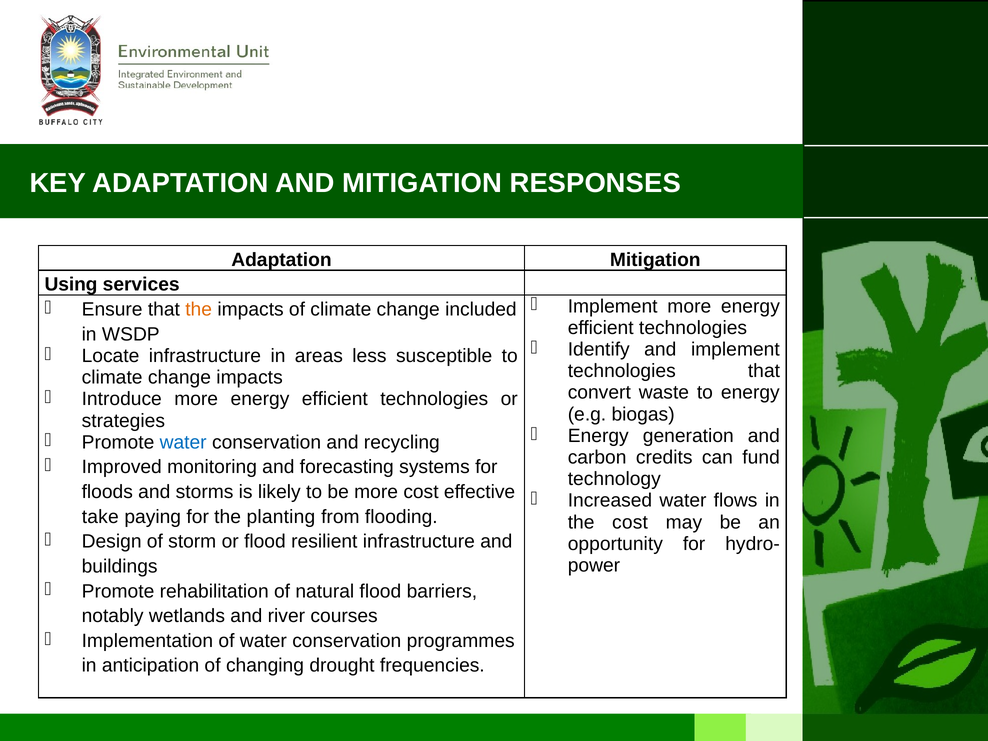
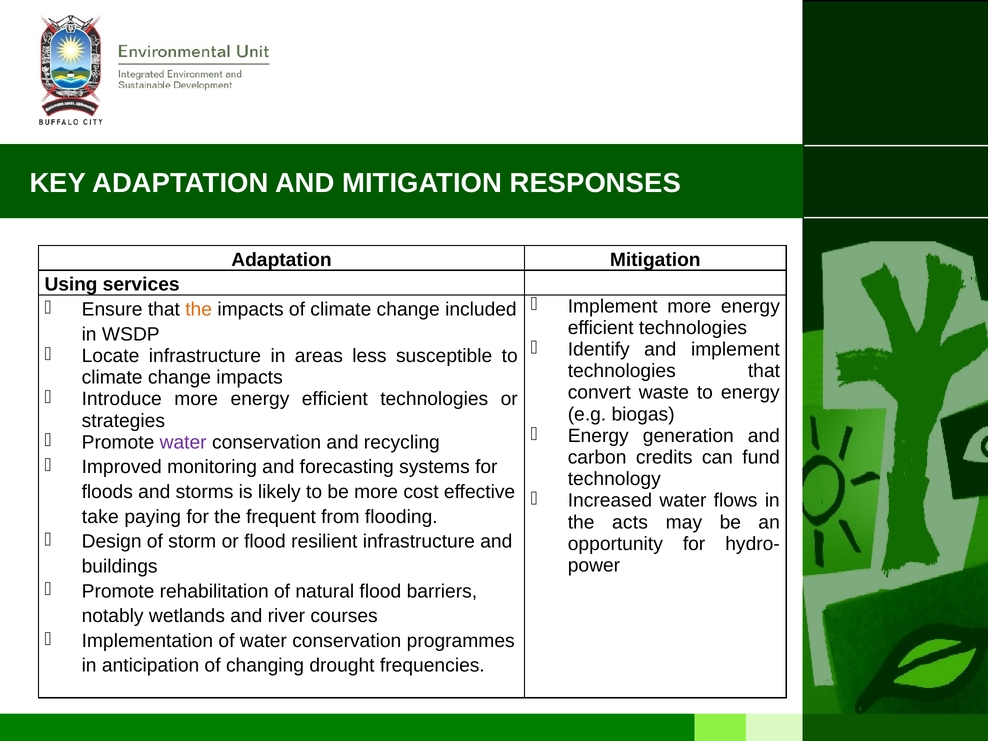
water colour: blue -> purple (183, 442)
planting: planting -> frequent (281, 517)
the cost: cost -> acts (630, 522)
